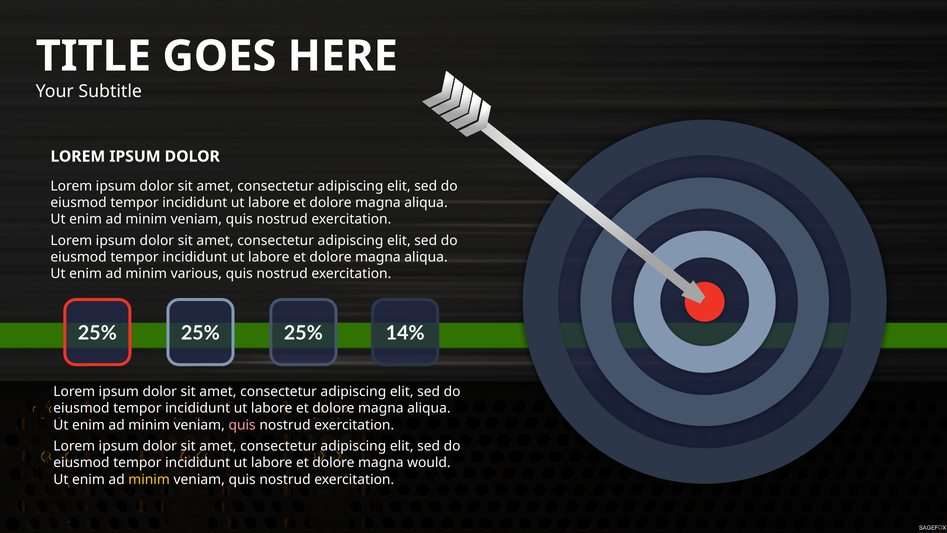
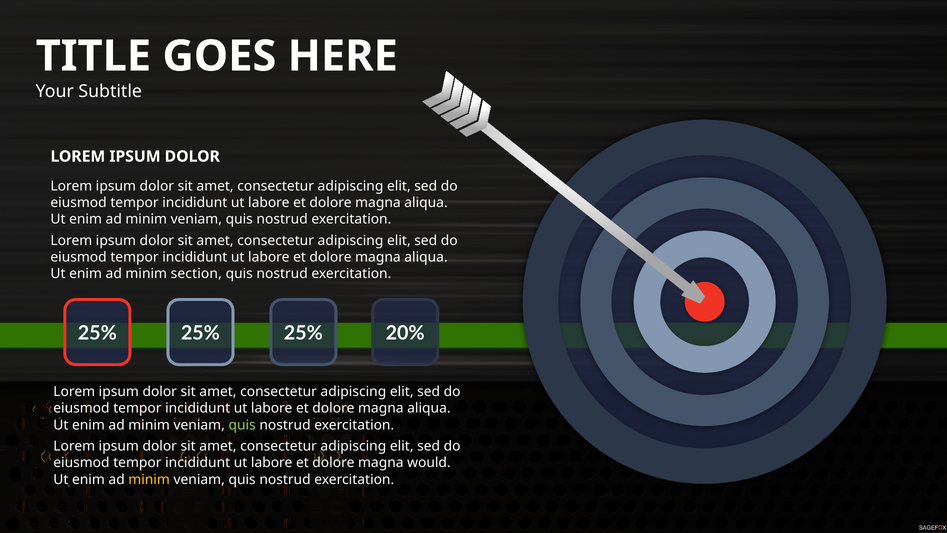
various: various -> section (196, 273)
14%: 14% -> 20% (405, 333)
quis colour: pink -> light green (242, 425)
